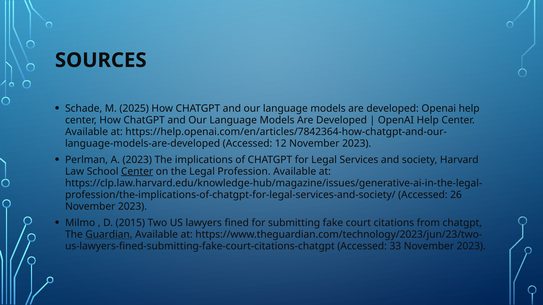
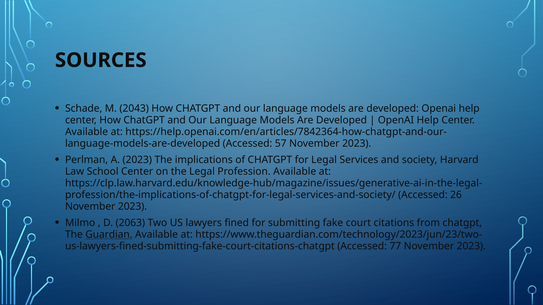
2025: 2025 -> 2043 (134, 109)
12: 12 -> 57 (281, 144)
Center underline: present -> none (137, 172)
2015: 2015 -> 2063 (130, 223)
33: 33 -> 77 (395, 247)
